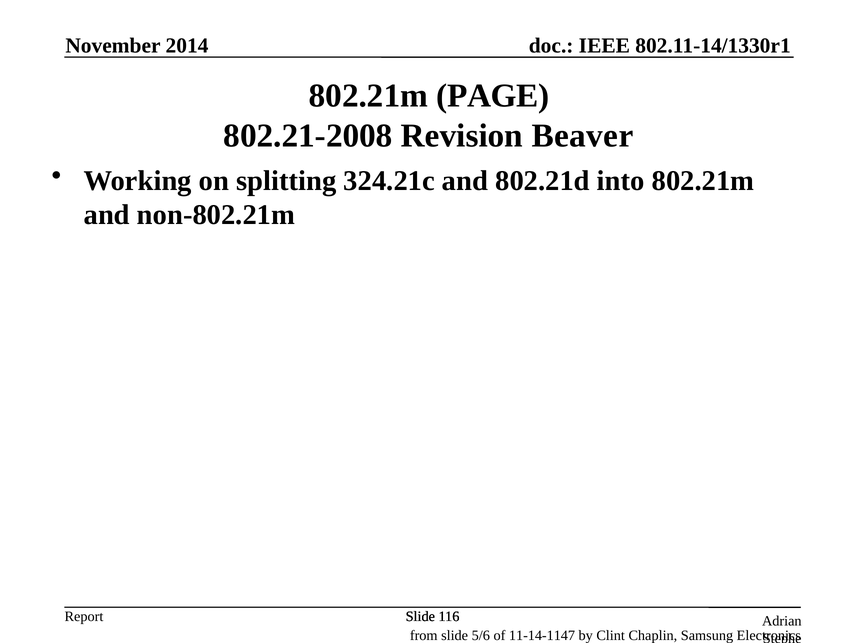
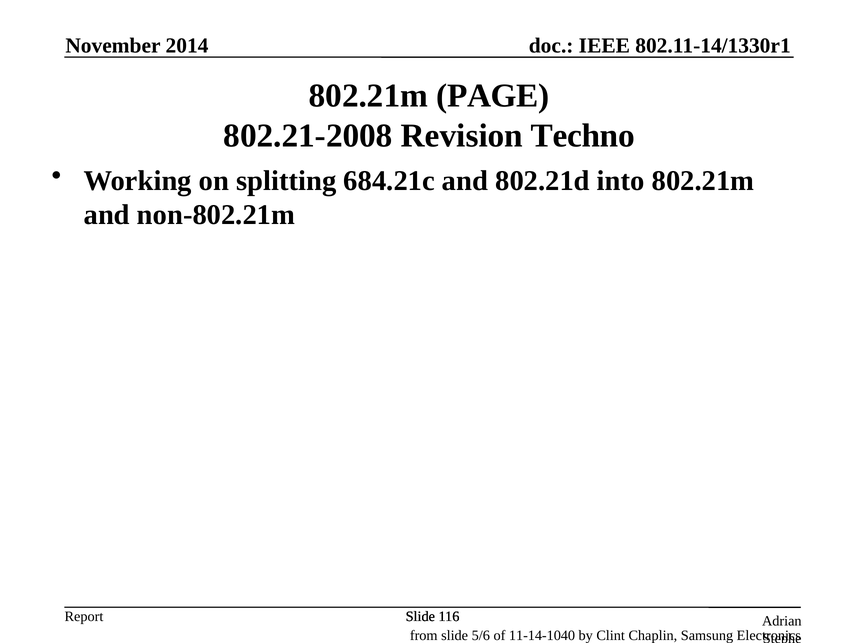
Beaver: Beaver -> Techno (583, 136)
324.21c: 324.21c -> 684.21c (389, 181)
11-14-1147: 11-14-1147 -> 11-14-1040 (542, 636)
